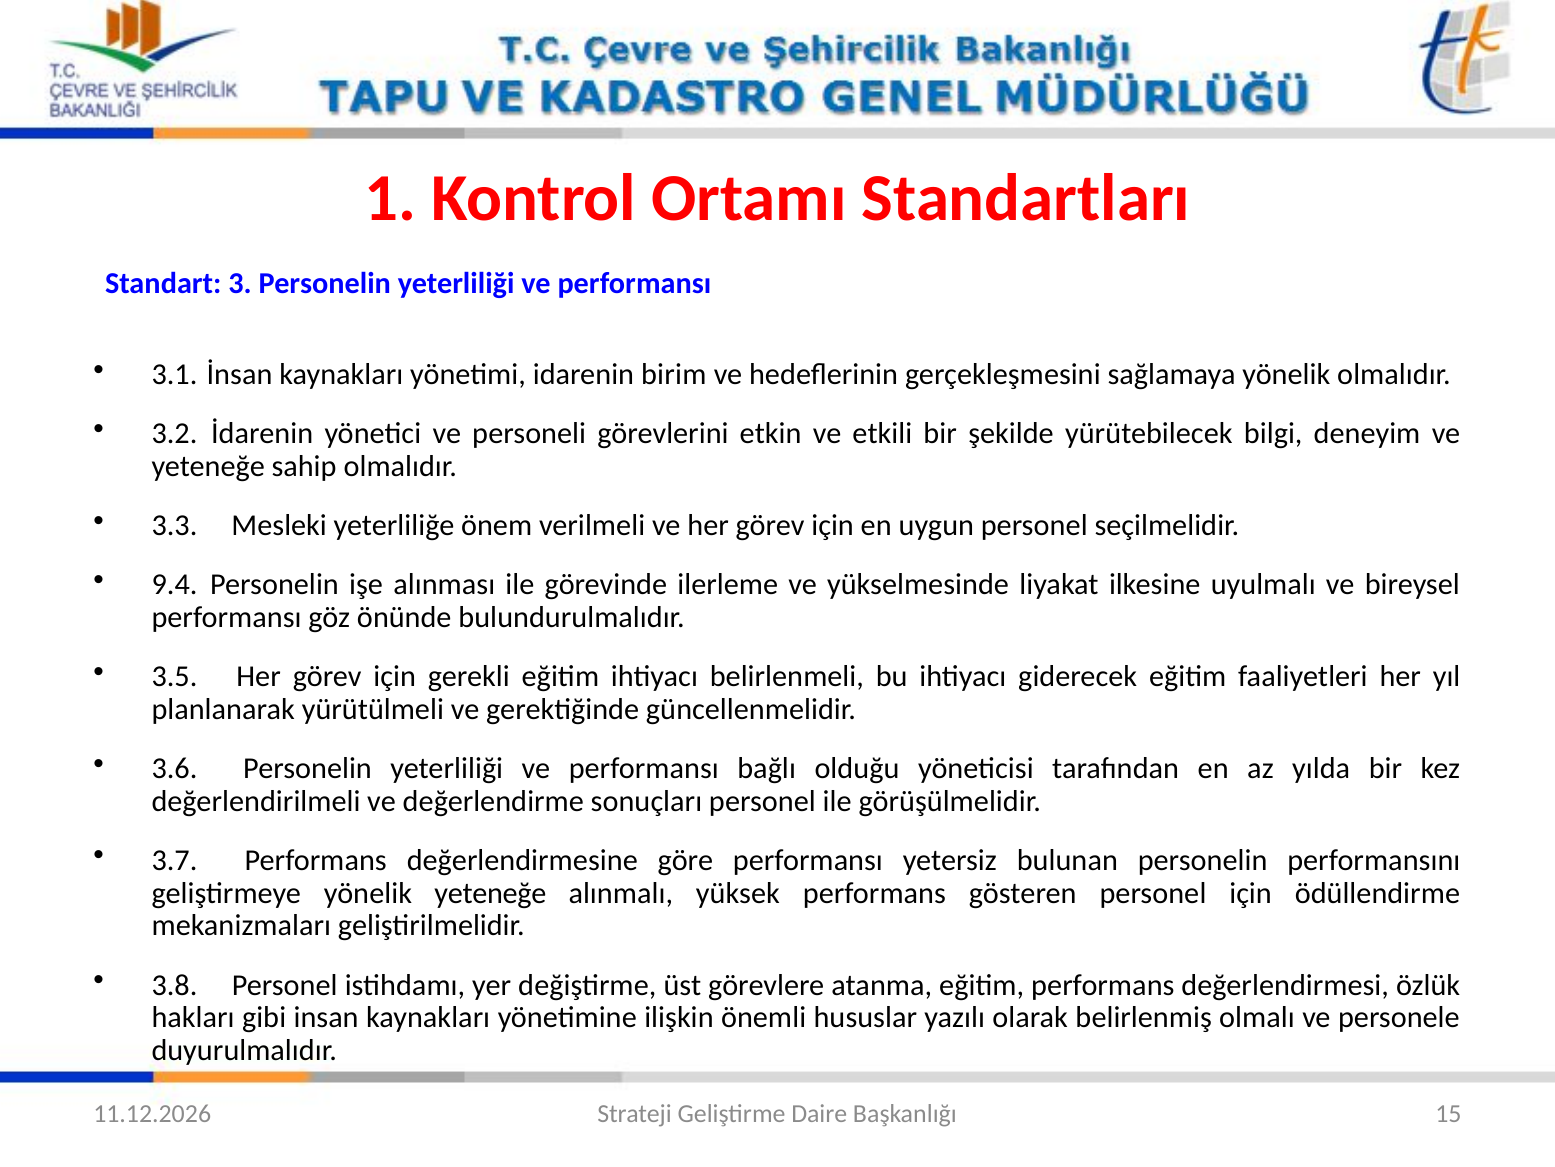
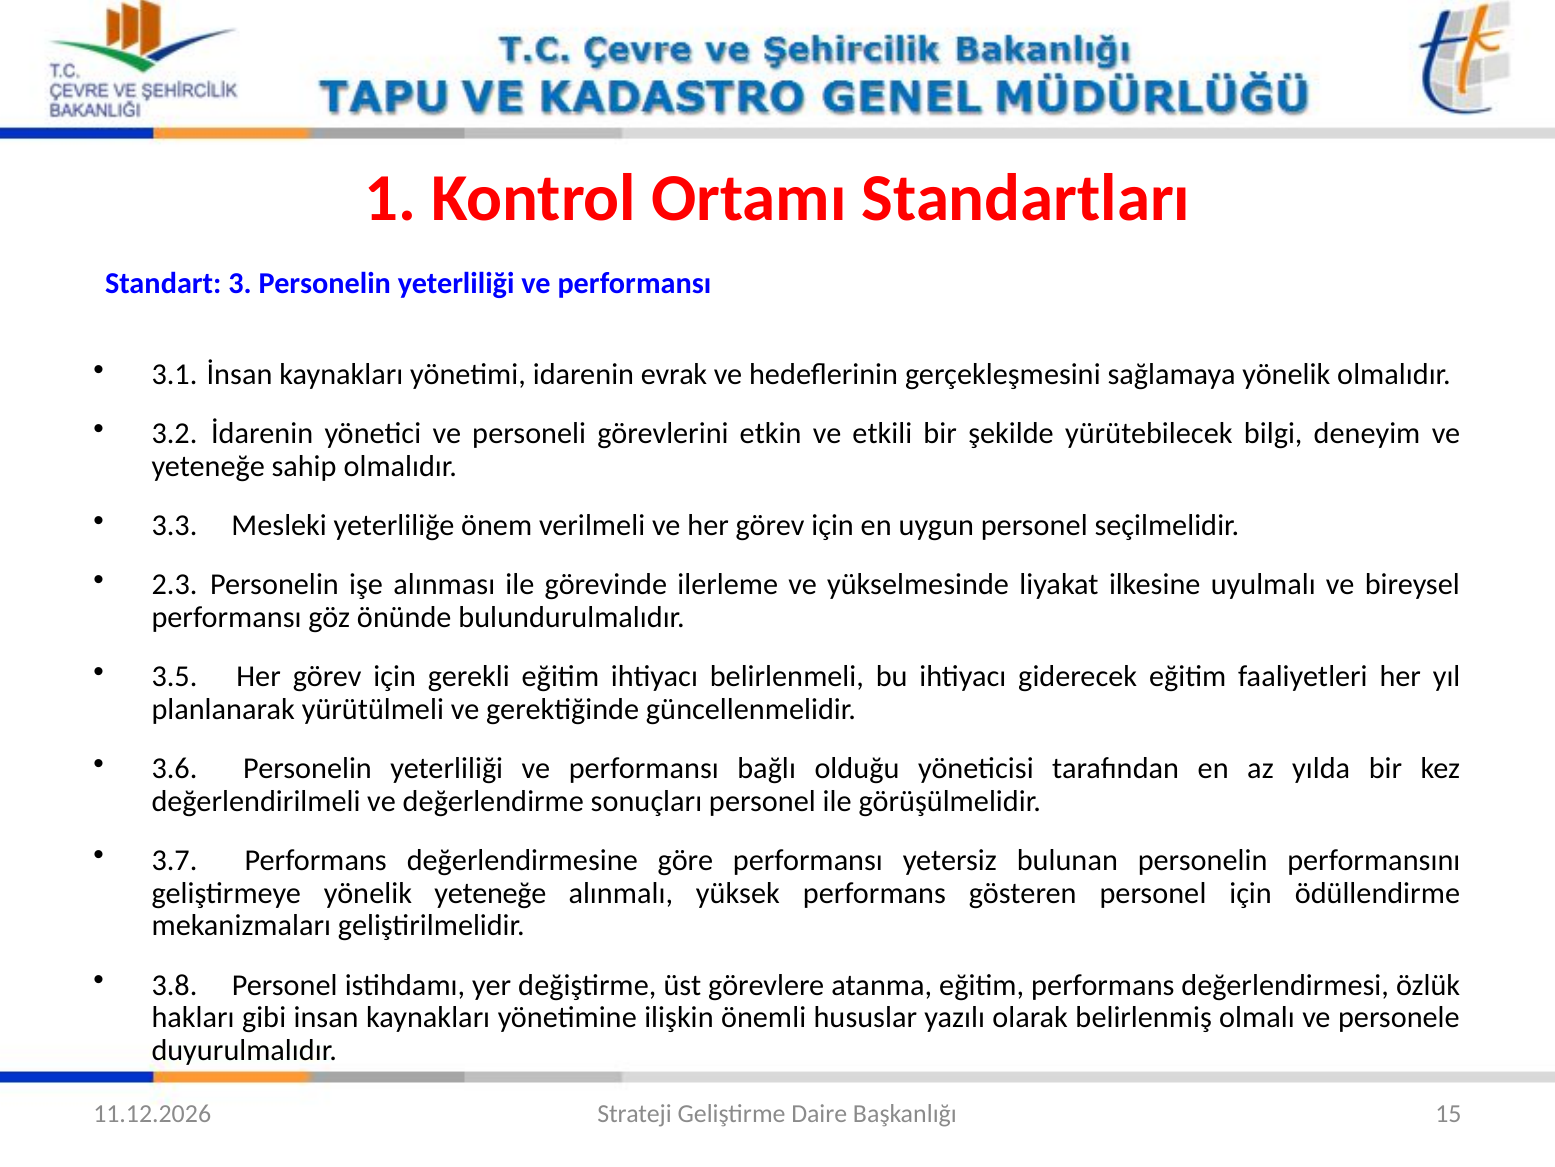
birim: birim -> evrak (674, 374)
9.4: 9.4 -> 2.3 (175, 584)
